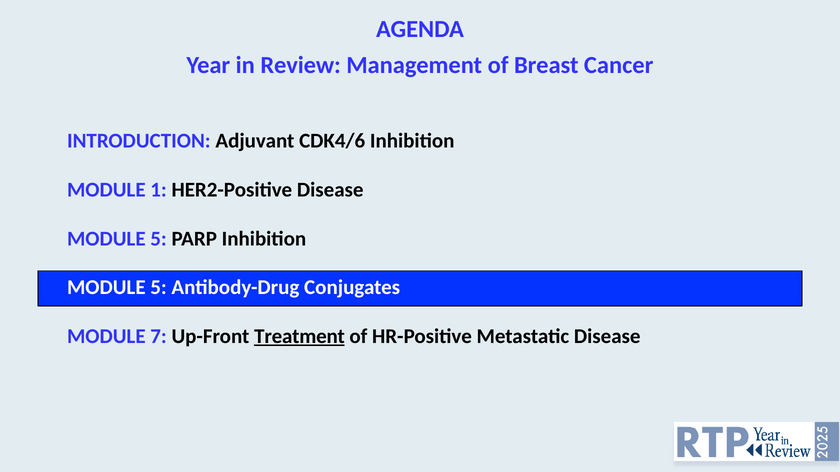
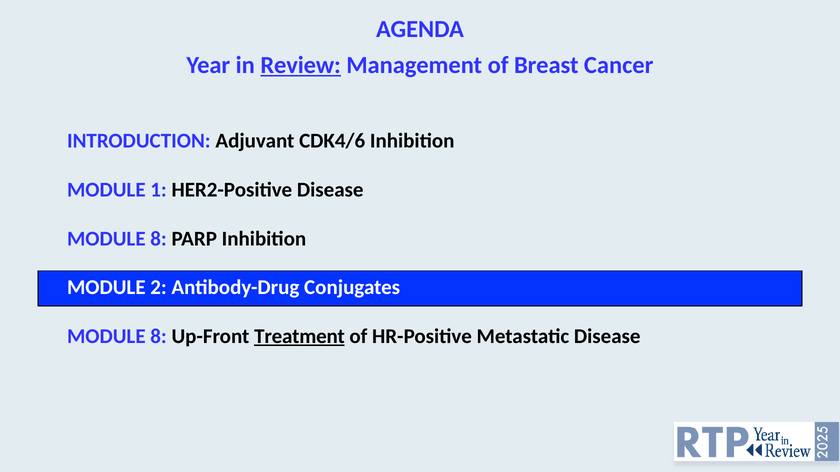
Review underline: none -> present (301, 65)
5: 5 -> 8 (159, 239)
5: 5 -> 2 (159, 288)
7: 7 -> 8 (159, 337)
